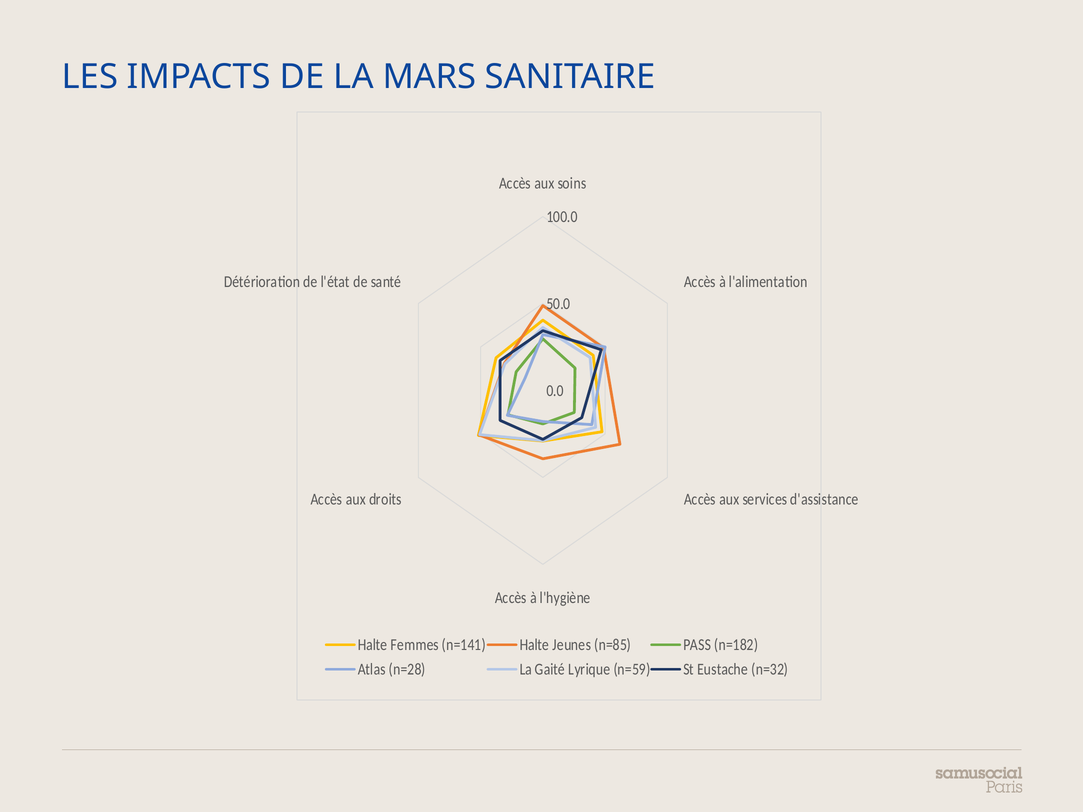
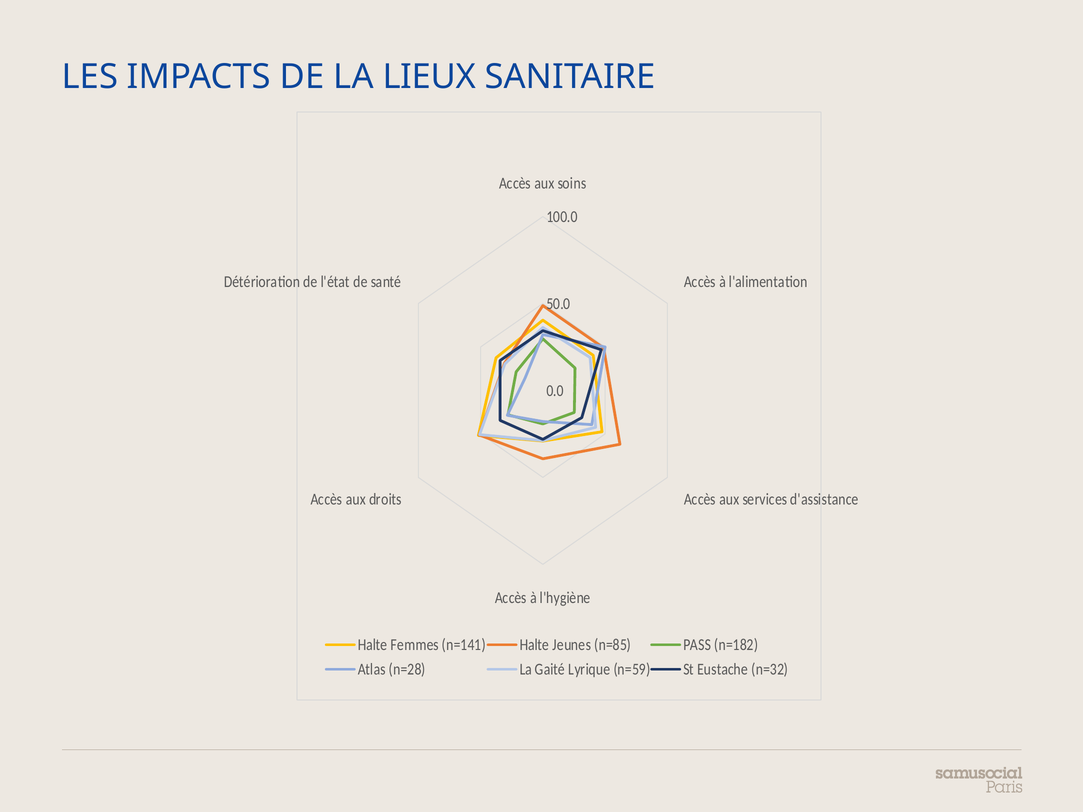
MARS: MARS -> LIEUX (429, 77)
